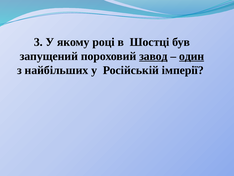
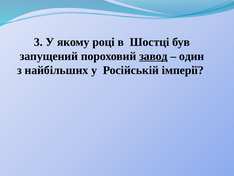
один underline: present -> none (192, 56)
